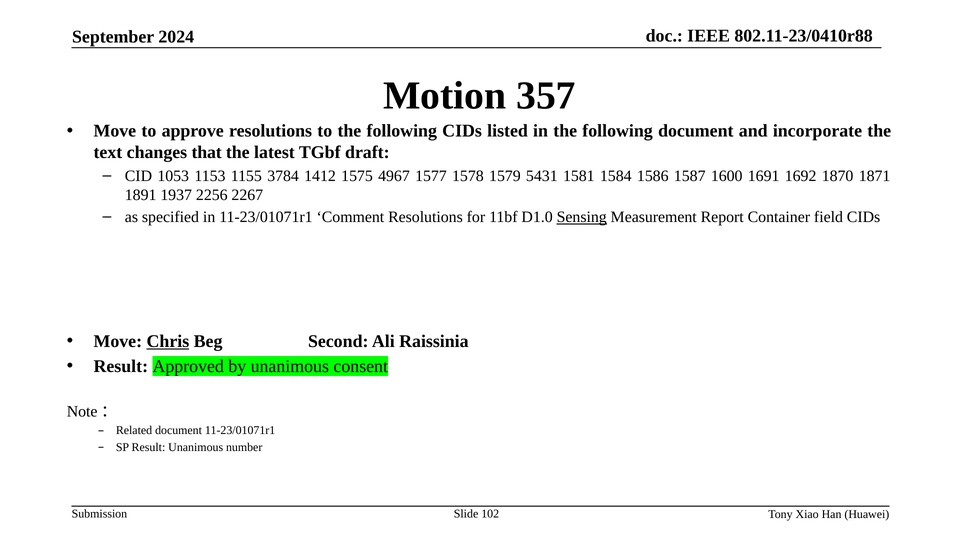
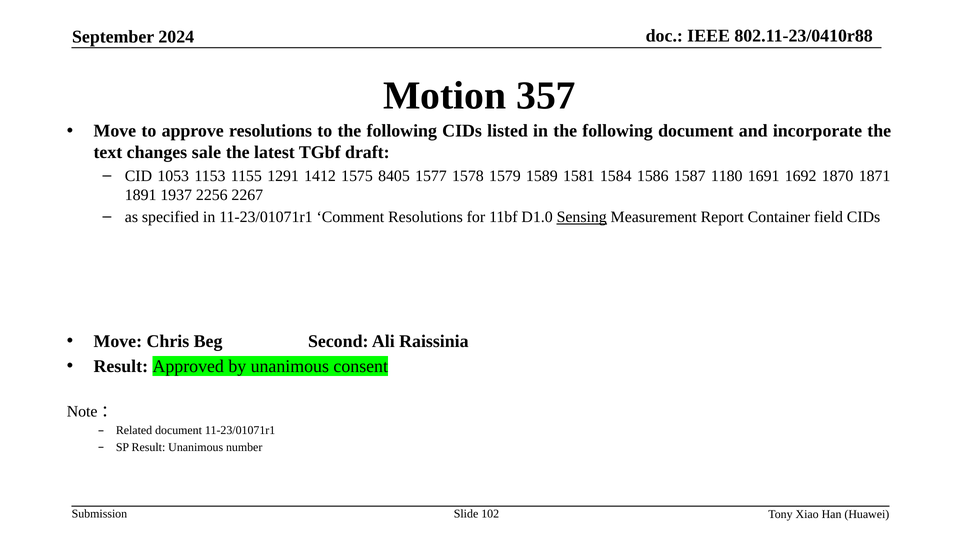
that: that -> sale (206, 153)
3784: 3784 -> 1291 (283, 176)
4967: 4967 -> 8405 (394, 176)
5431: 5431 -> 1589 (542, 176)
1600: 1600 -> 1180 (727, 176)
Chris underline: present -> none (168, 341)
